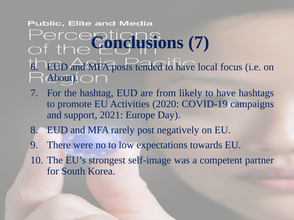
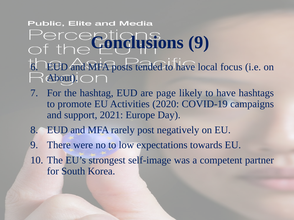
Conclusions 7: 7 -> 9 (199, 42)
from: from -> page (166, 93)
